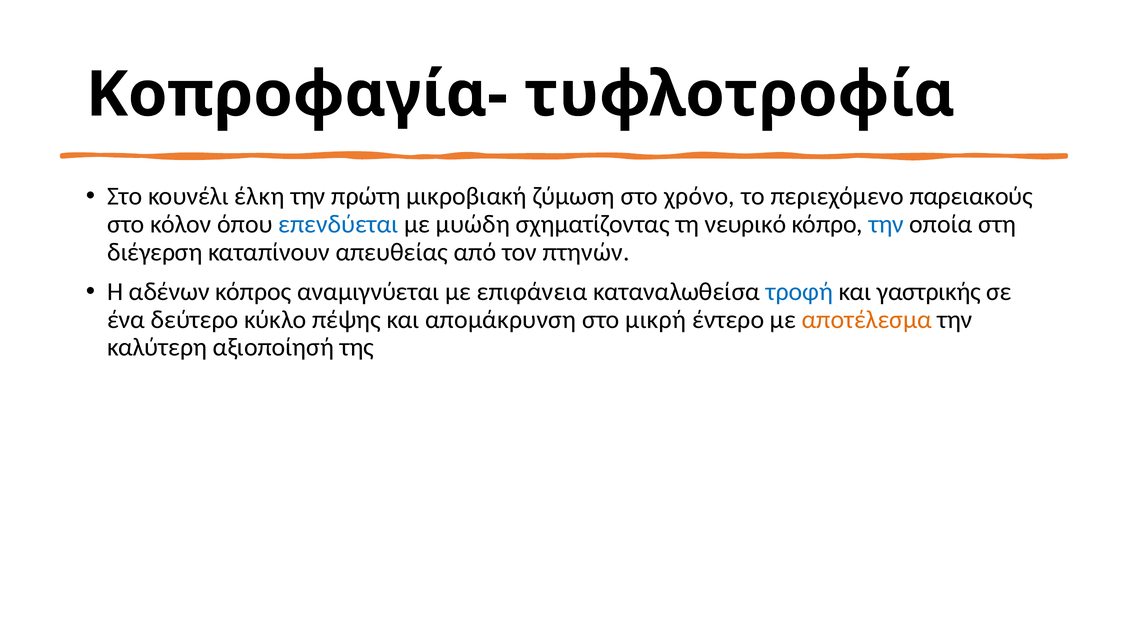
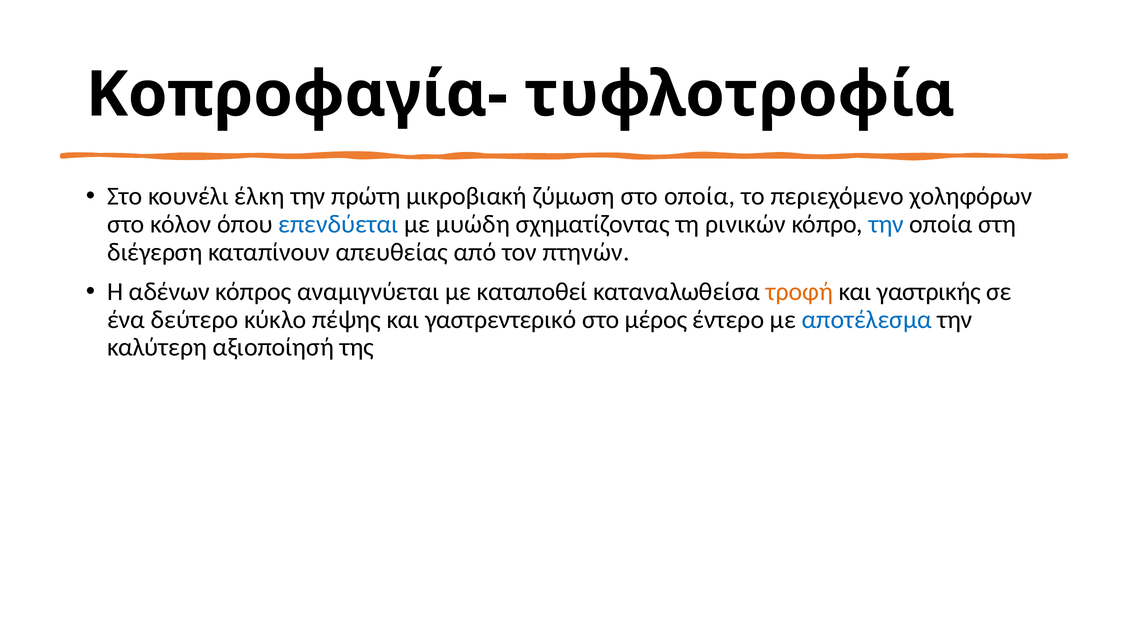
στο χρόνο: χρόνο -> οποία (699, 197)
παρειακούς: παρειακούς -> χοληφόρων (971, 197)
νευρικό: νευρικό -> ρινικών (745, 224)
επιφάνεια: επιφάνεια -> καταποθεί (532, 292)
τροφή colour: blue -> orange (799, 292)
απομάκρυνση: απομάκρυνση -> γαστρεντερικό (501, 320)
μικρή: μικρή -> μέρος (656, 320)
αποτέλεσμα colour: orange -> blue (867, 320)
